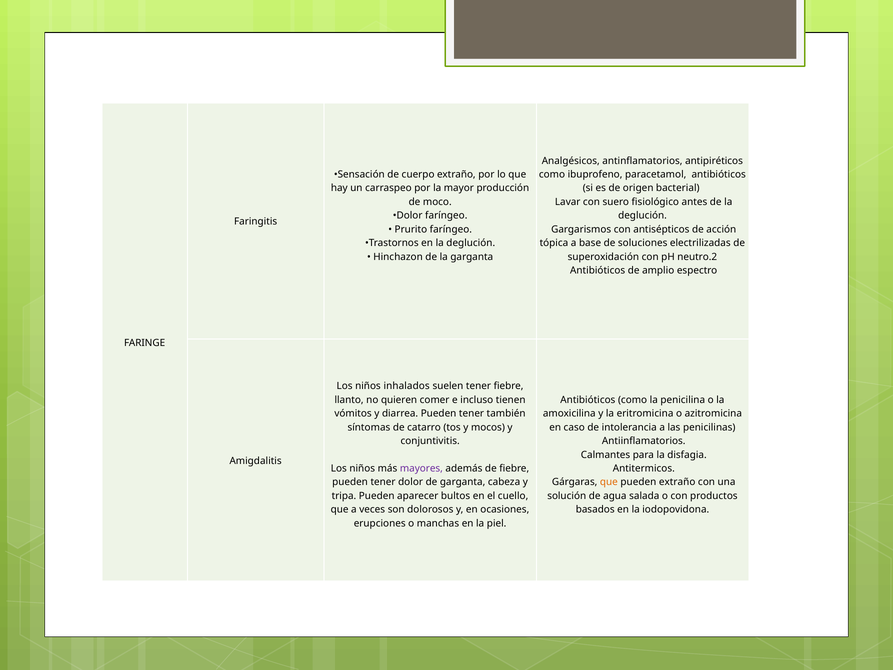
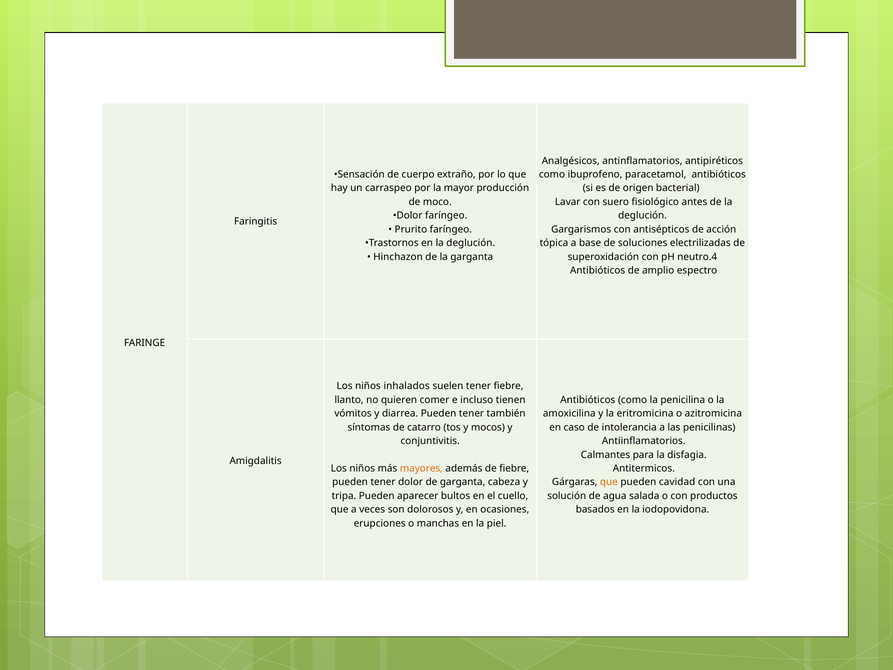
neutro.2: neutro.2 -> neutro.4 (697, 257)
mayores colour: purple -> orange (421, 468)
pueden extraño: extraño -> cavidad (677, 482)
